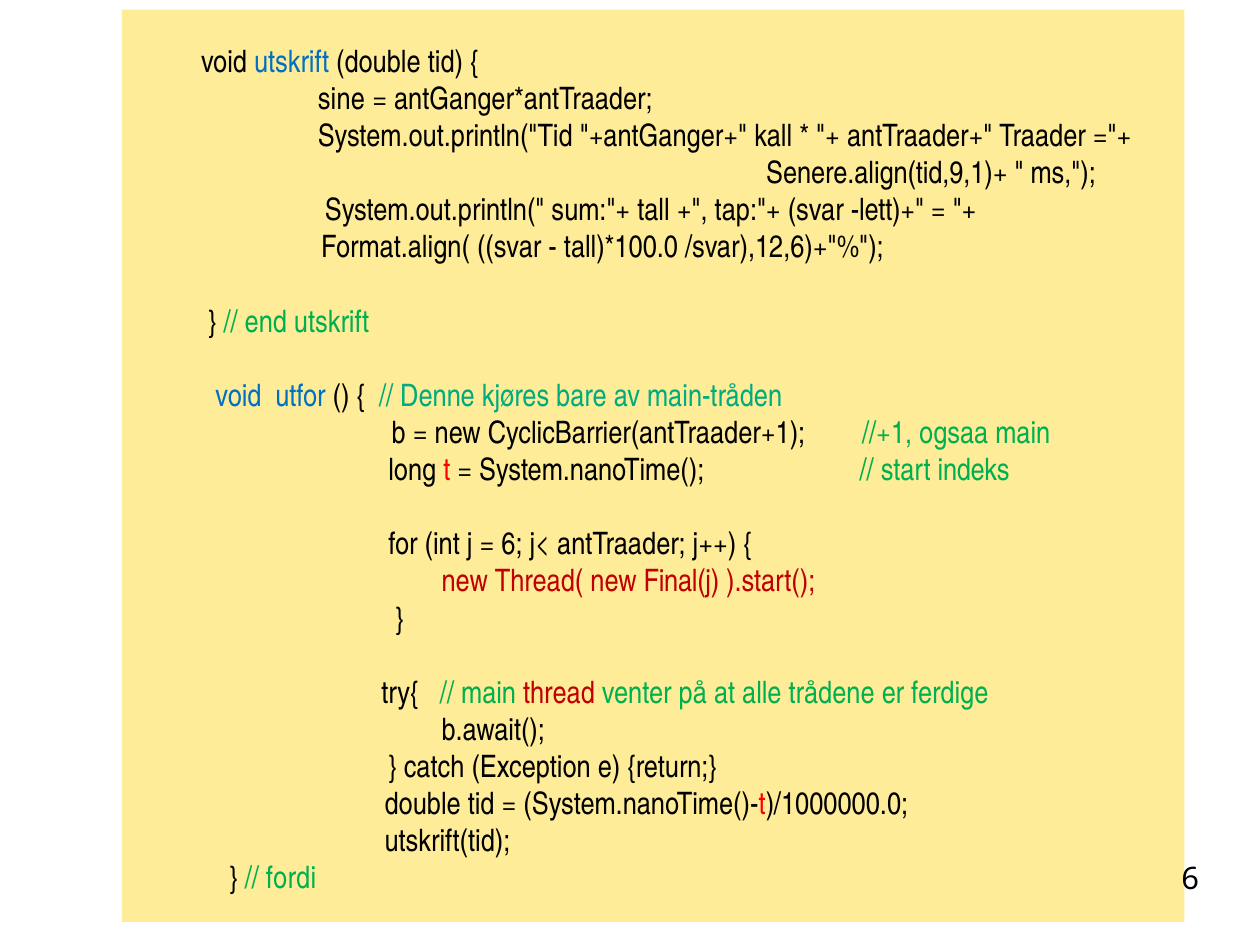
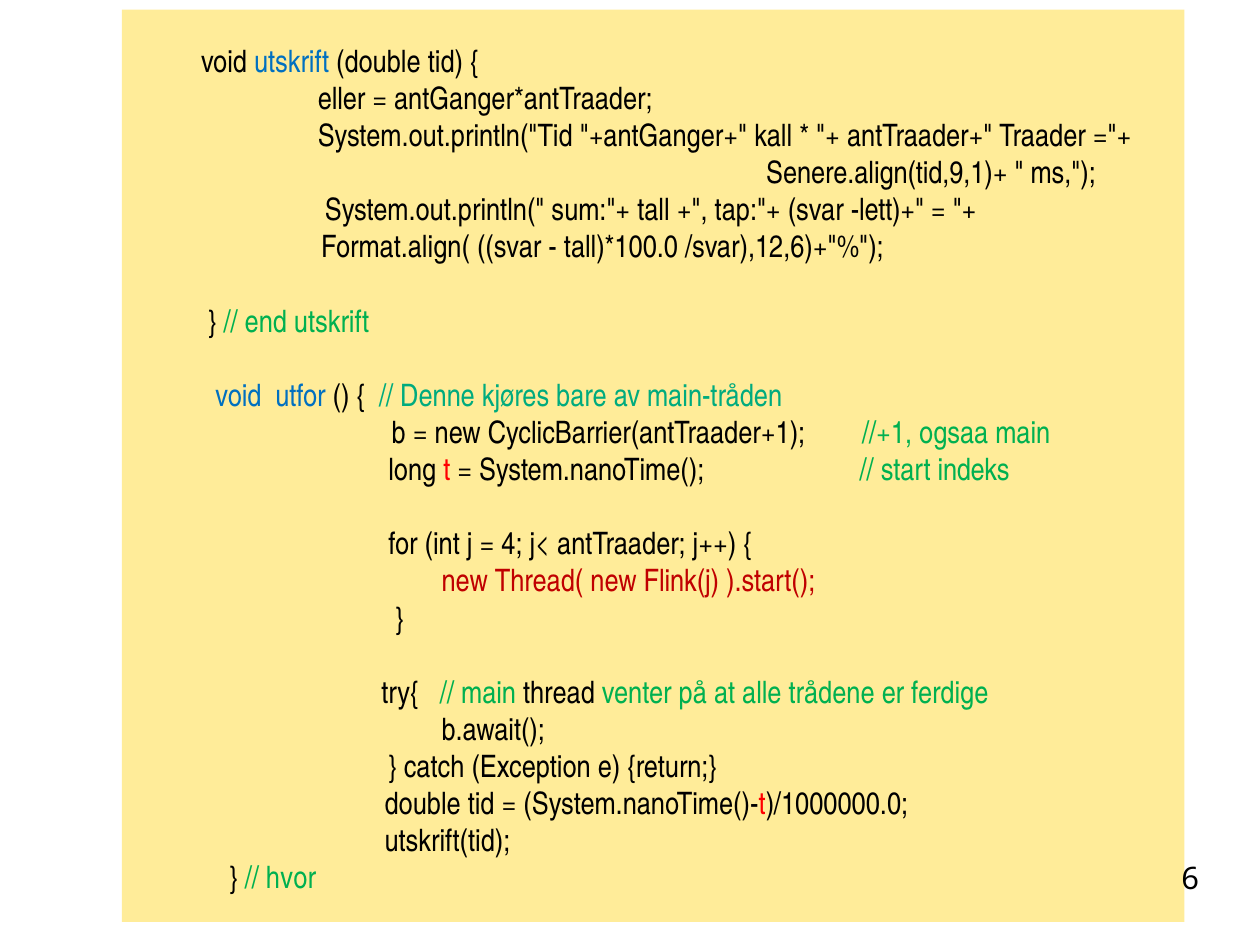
sine: sine -> eller (342, 99)
6: 6 -> 4 (512, 545)
Final(j: Final(j -> Flink(j (681, 582)
thread colour: red -> black (559, 693)
fordi: fordi -> hvor (291, 879)
